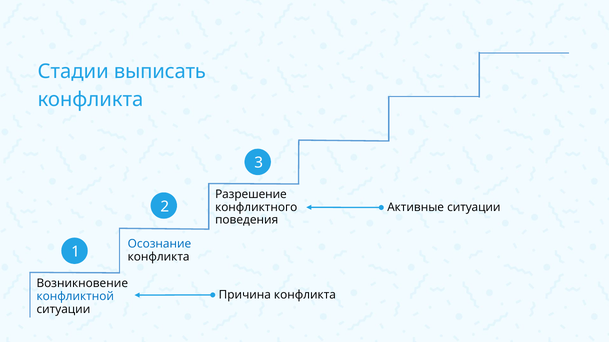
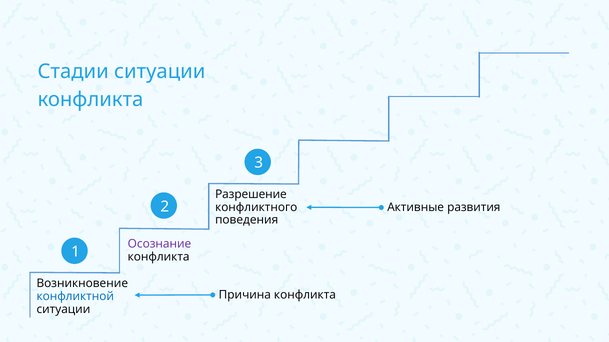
Стадии выписать: выписать -> ситуации (160, 72)
Активные ситуации: ситуации -> развития (474, 208)
Осознание colour: blue -> purple (159, 244)
